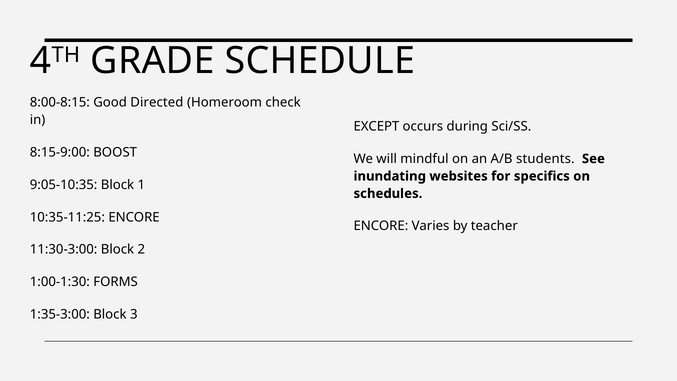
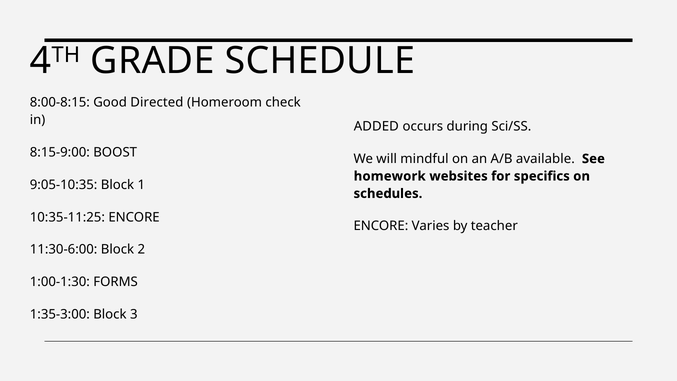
EXCEPT: EXCEPT -> ADDED (376, 126)
students: students -> available (545, 159)
inundating: inundating -> homework (390, 176)
11:30-3:00: 11:30-3:00 -> 11:30-6:00 (64, 250)
